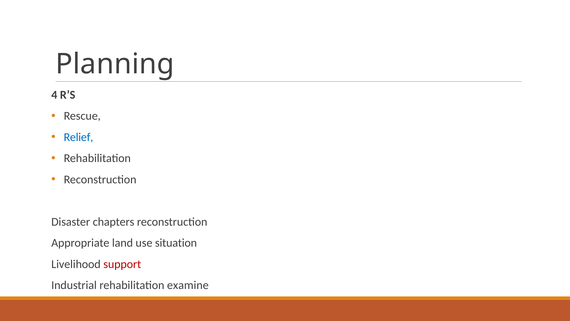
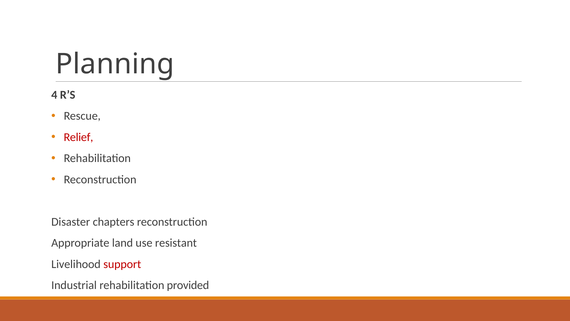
Relief colour: blue -> red (78, 137)
situation: situation -> resistant (176, 243)
examine: examine -> provided (188, 285)
